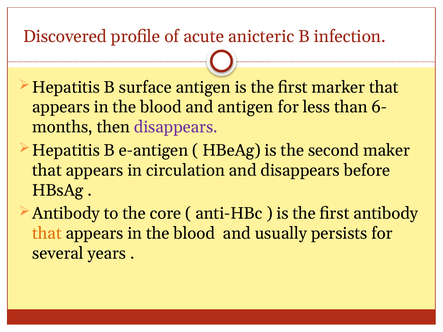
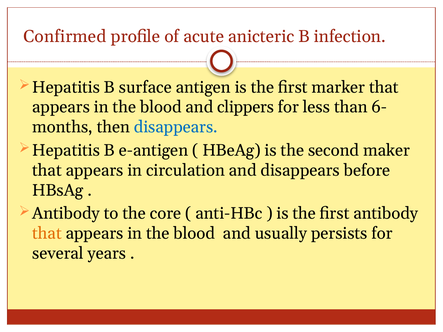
Discovered: Discovered -> Confirmed (65, 37)
and antigen: antigen -> clippers (246, 107)
disappears colour: purple -> blue (176, 127)
